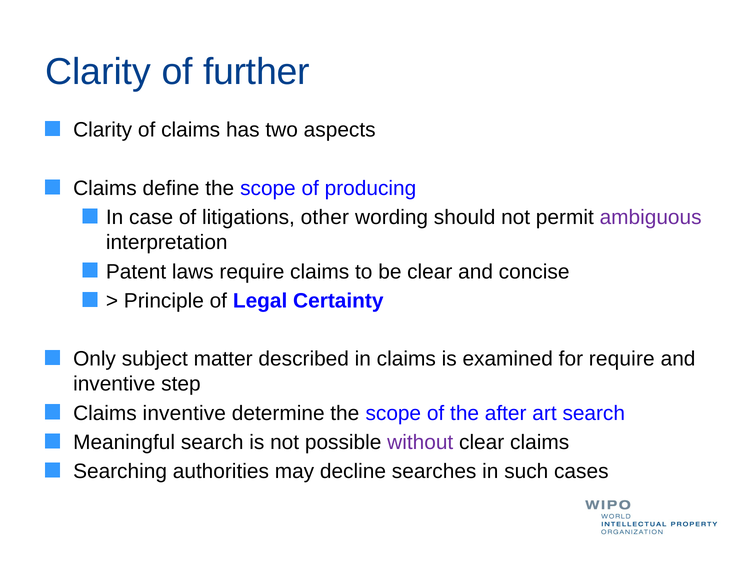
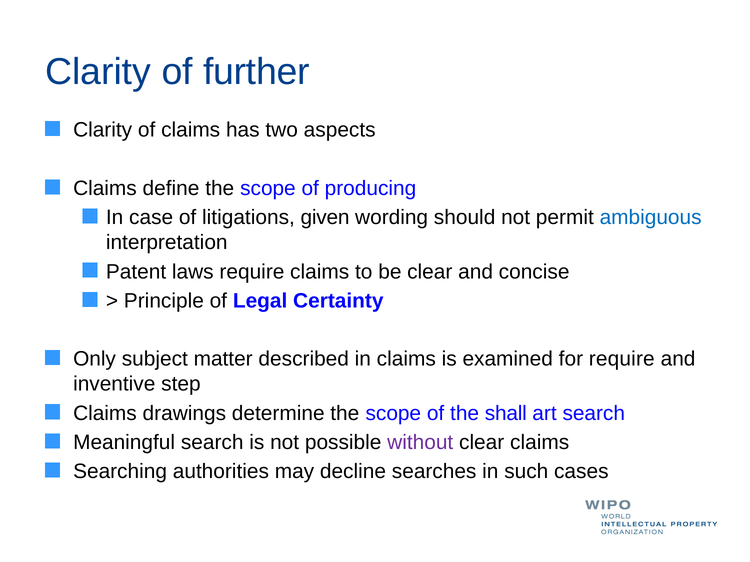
other: other -> given (325, 218)
ambiguous colour: purple -> blue (651, 218)
Claims inventive: inventive -> drawings (184, 414)
after: after -> shall (506, 414)
